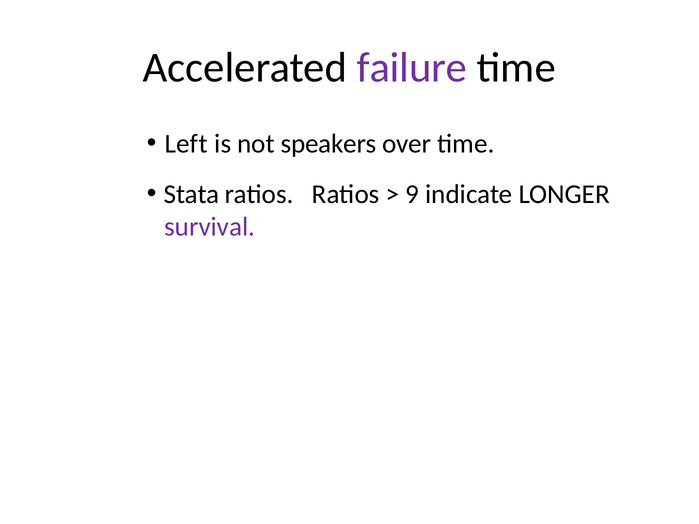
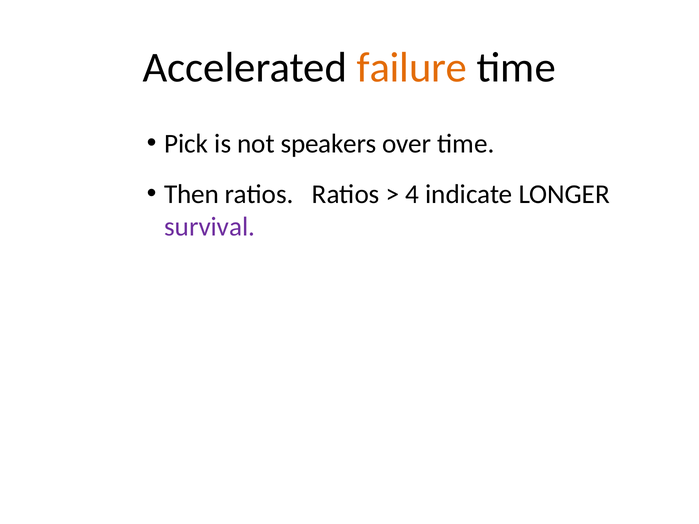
failure colour: purple -> orange (412, 68)
Left: Left -> Pick (186, 144)
Stata: Stata -> Then (192, 194)
9: 9 -> 4 (412, 194)
